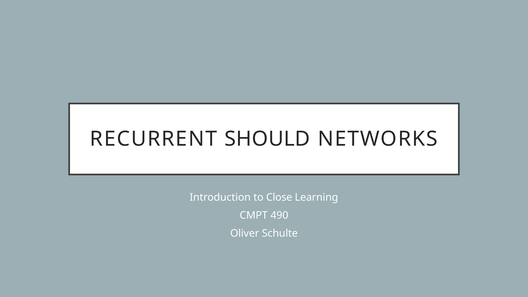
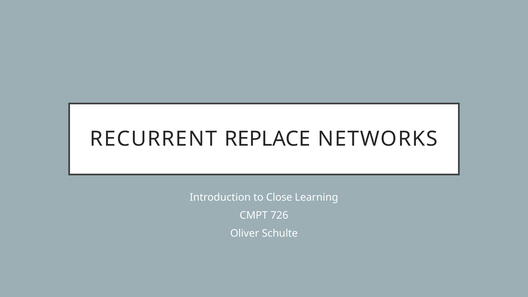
SHOULD: SHOULD -> REPLACE (267, 139)
490: 490 -> 726 (279, 216)
